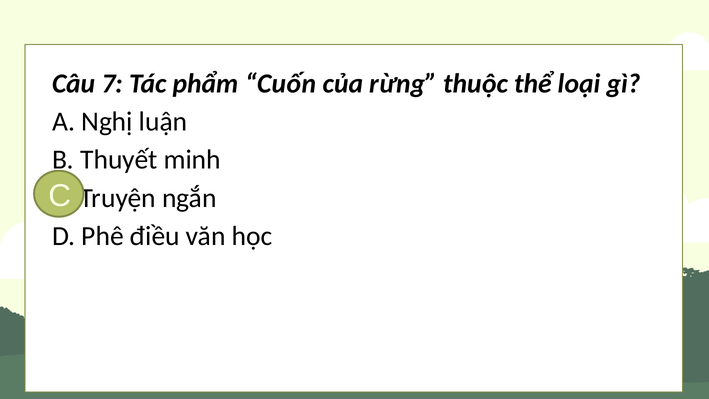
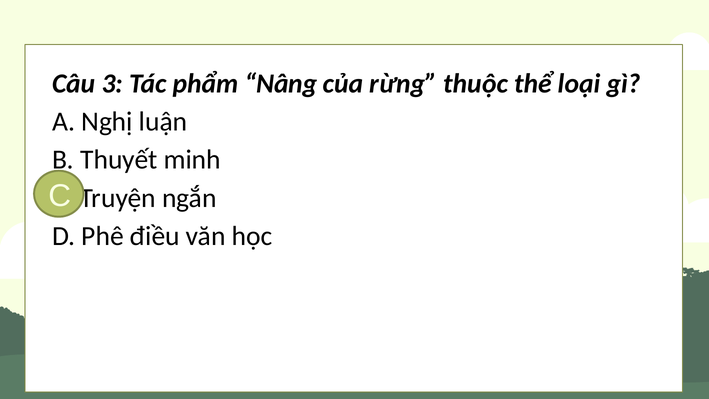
7: 7 -> 3 (112, 84)
Cuốn: Cuốn -> Nâng (281, 84)
